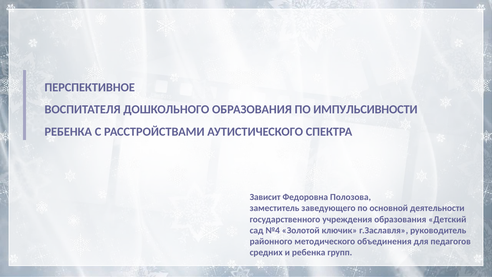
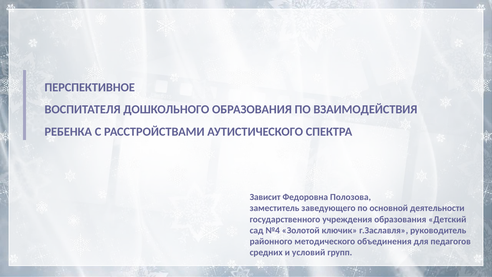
ИМПУЛЬСИВНОСТИ: ИМПУЛЬСИВНОСТИ -> ВЗАИМОДЕЙСТВИЯ (365, 109)
и ребенка: ребенка -> условий (309, 252)
